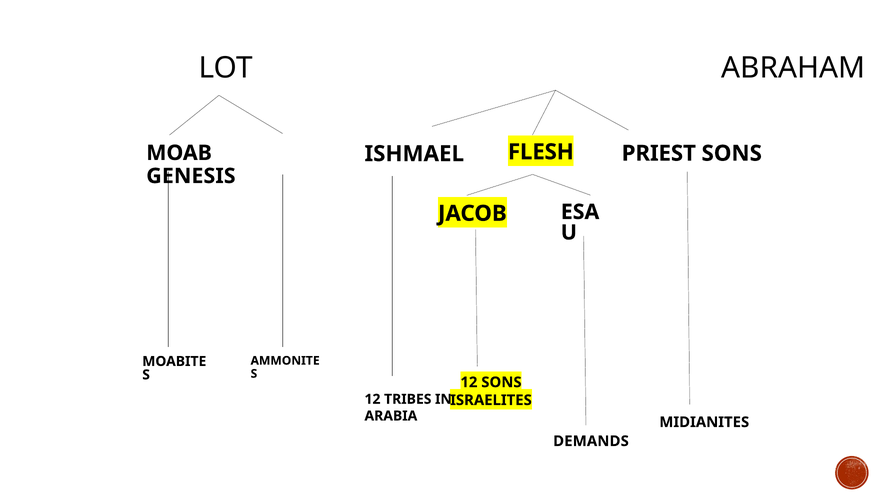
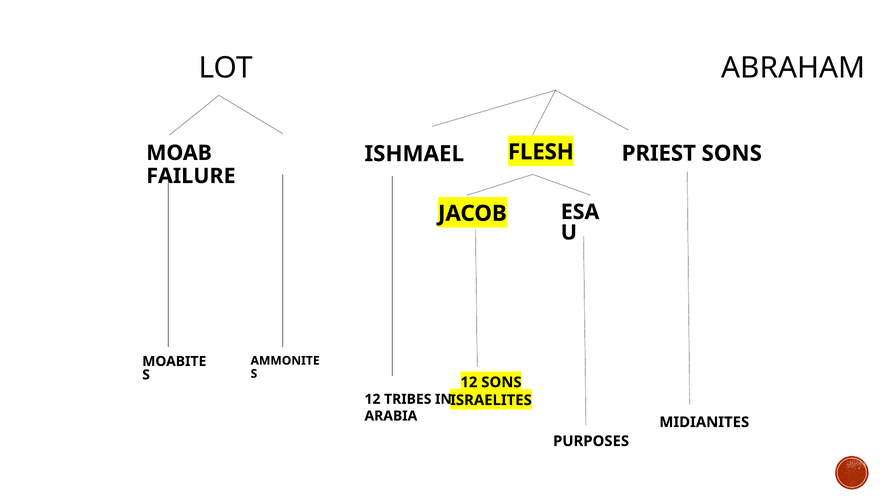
GENESIS: GENESIS -> FAILURE (191, 176)
DEMANDS: DEMANDS -> PURPOSES (591, 441)
